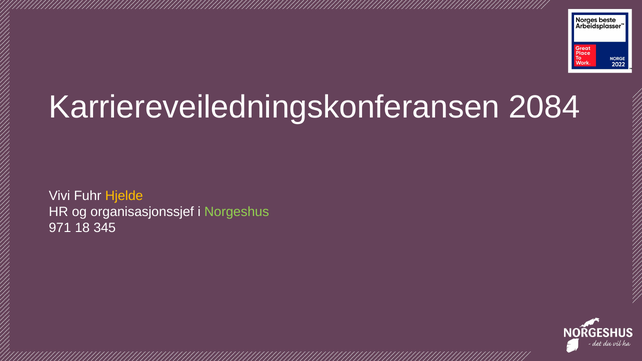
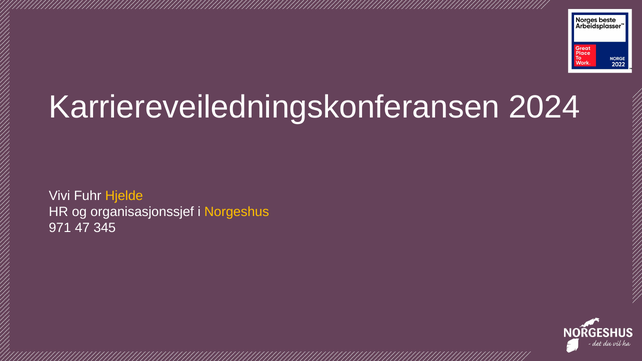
2084: 2084 -> 2024 (544, 107)
Norgeshus colour: light green -> yellow (237, 212)
18: 18 -> 47 (82, 228)
